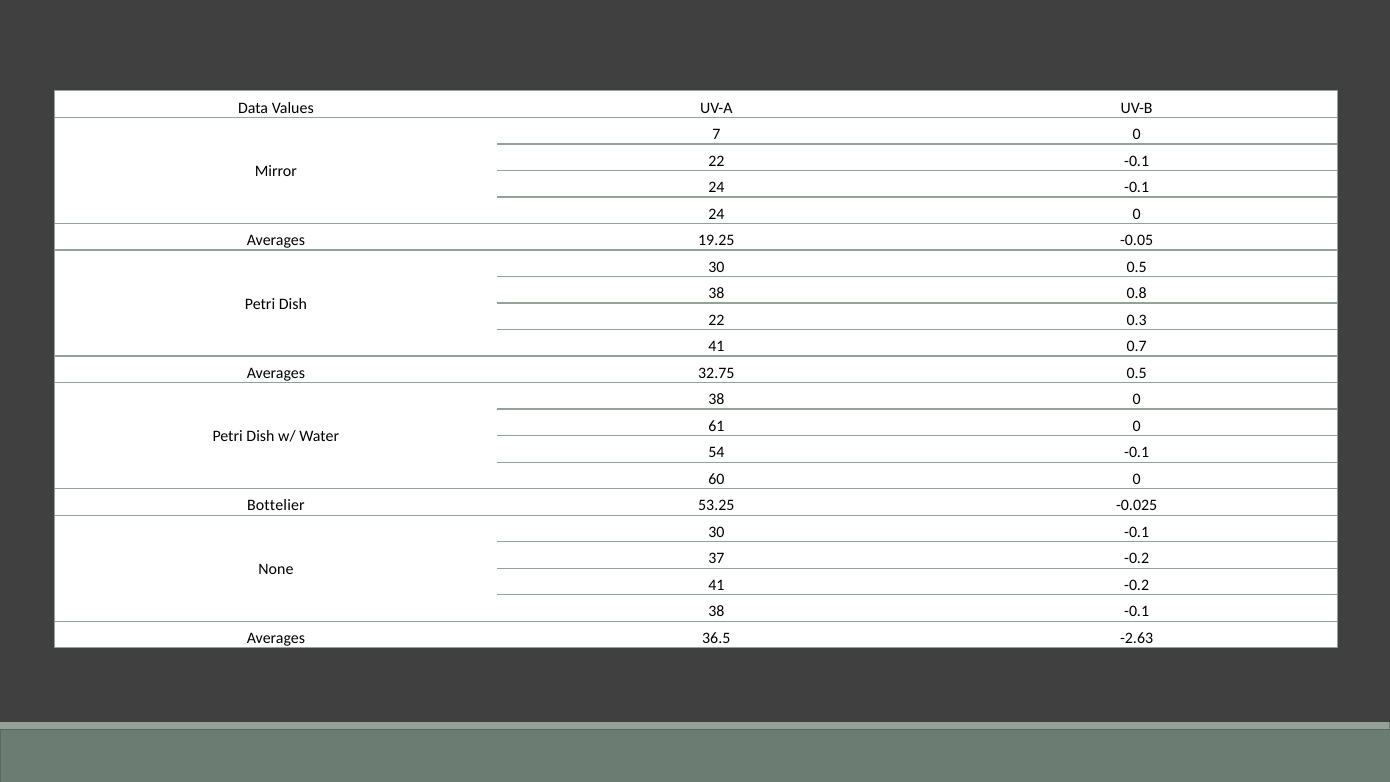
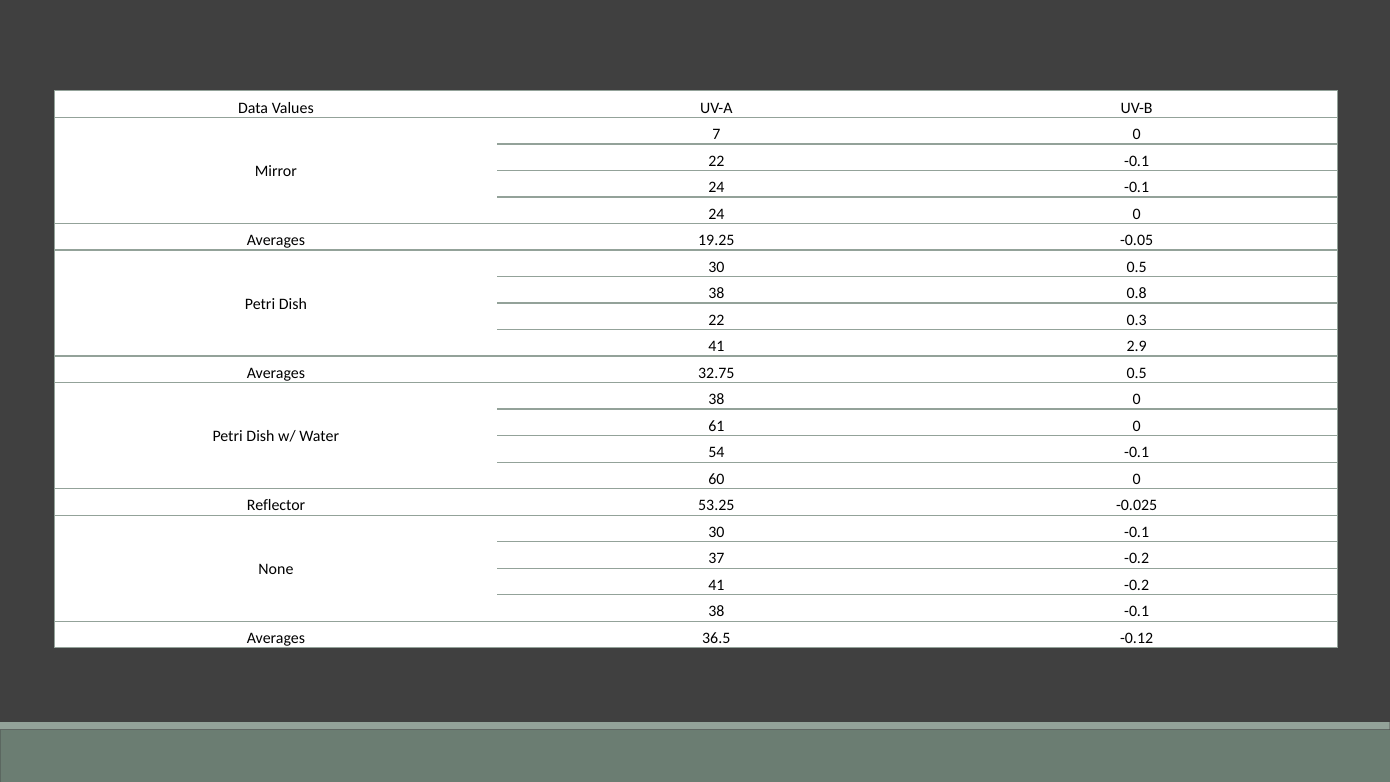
0.7: 0.7 -> 2.9 (1137, 346)
Bottelier: Bottelier -> Reflector (276, 505)
-2.63: -2.63 -> -0.12 (1137, 638)
